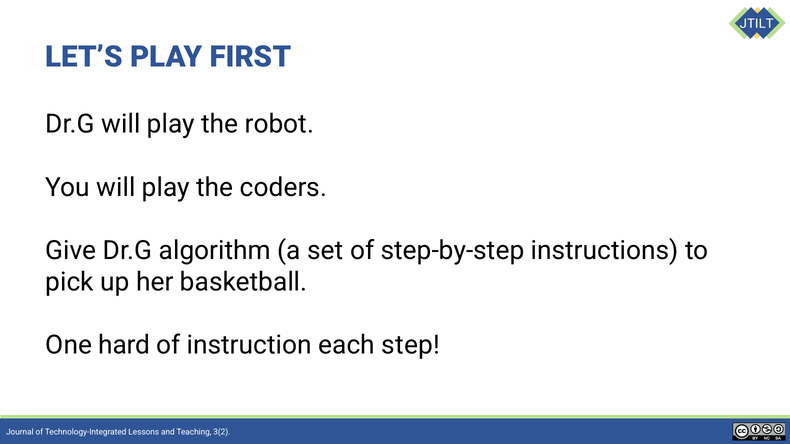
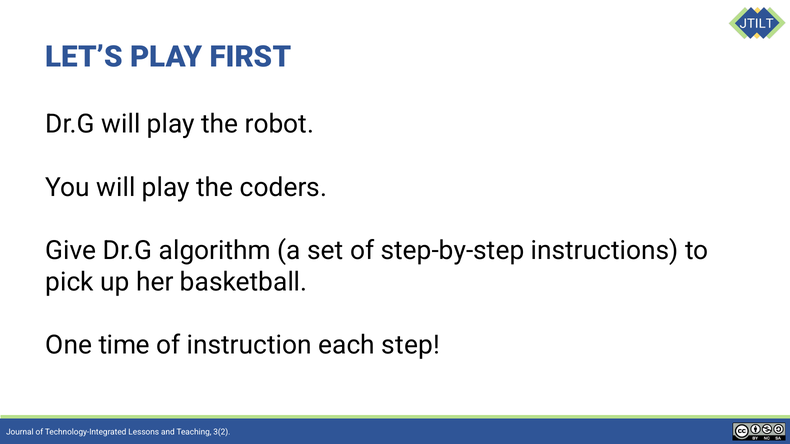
hard: hard -> time (124, 346)
